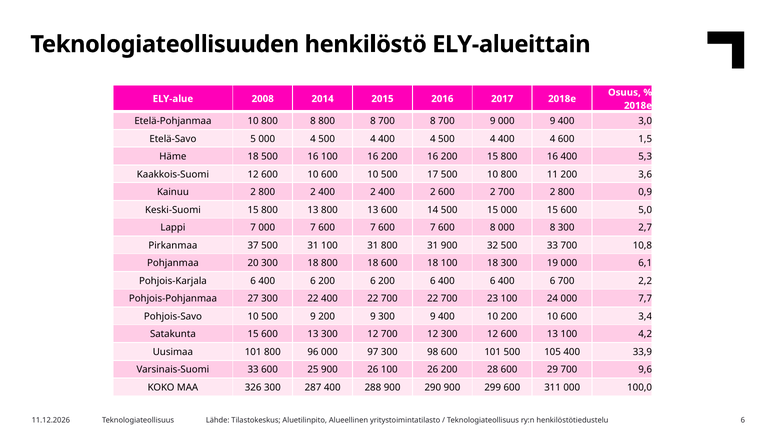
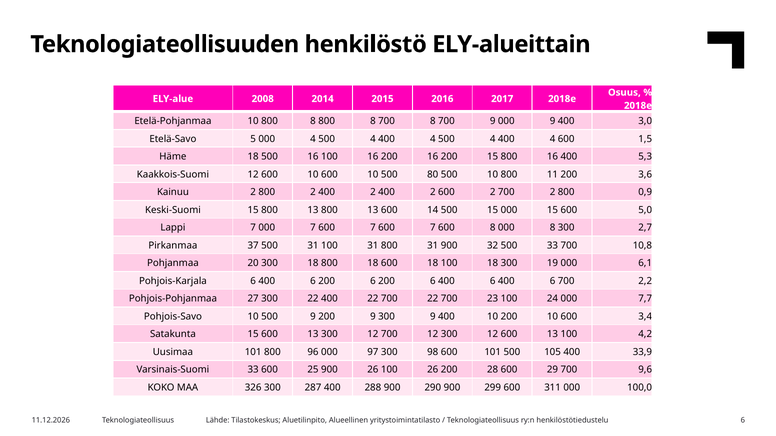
17: 17 -> 80 (433, 175)
